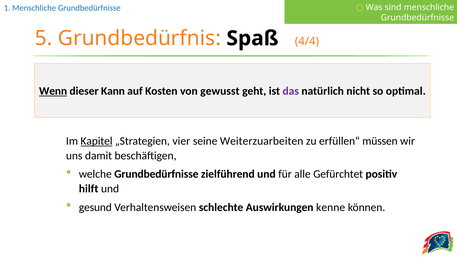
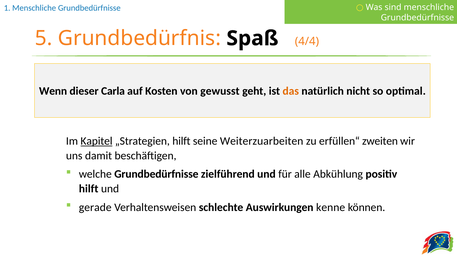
Wenn underline: present -> none (53, 91)
Kann: Kann -> Carla (113, 91)
das colour: purple -> orange (291, 91)
„Strategien vier: vier -> hilft (181, 141)
müssen: müssen -> zweiten (380, 141)
Gefürchtet: Gefürchtet -> Abkühlung (338, 174)
gesund: gesund -> gerade (95, 207)
